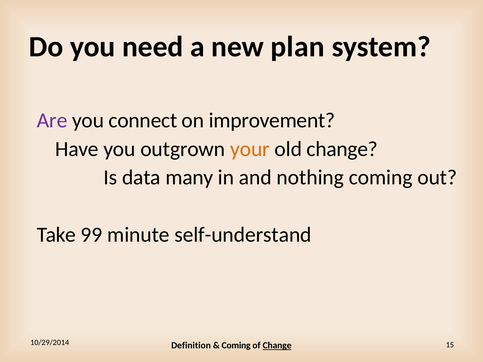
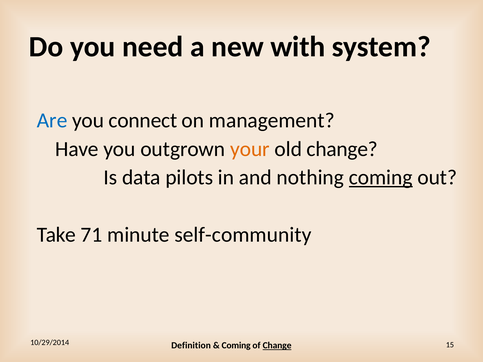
plan: plan -> with (298, 47)
Are colour: purple -> blue (52, 121)
improvement: improvement -> management (272, 121)
many: many -> pilots (189, 178)
coming underline: none -> present (381, 178)
99: 99 -> 71 (91, 235)
self-understand: self-understand -> self-community (243, 235)
